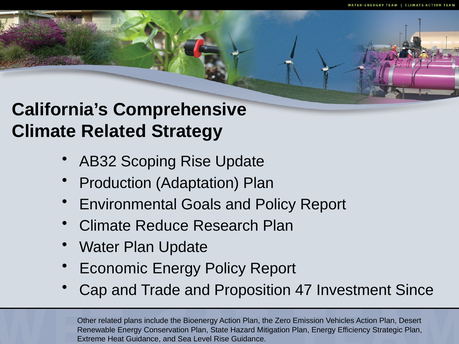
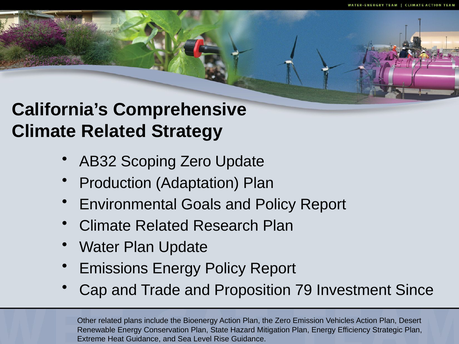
Scoping Rise: Rise -> Zero (196, 162)
Reduce: Reduce -> Related (162, 226)
Economic: Economic -> Emissions (114, 269)
47: 47 -> 79 (304, 290)
